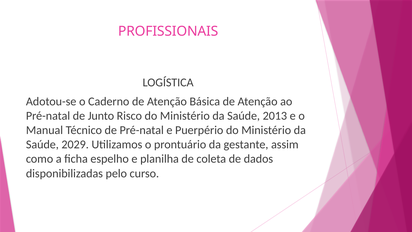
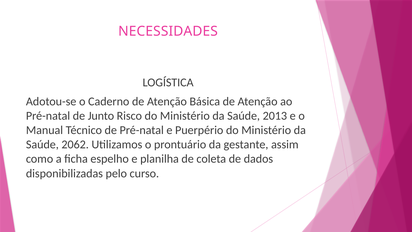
PROFISSIONAIS: PROFISSIONAIS -> NECESSIDADES (168, 31)
2029: 2029 -> 2062 (75, 144)
